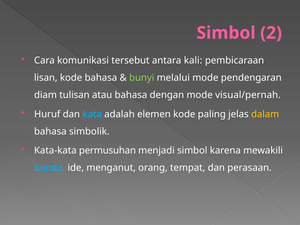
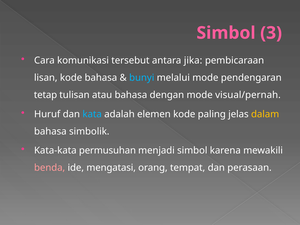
2: 2 -> 3 (271, 33)
kali: kali -> jika (193, 61)
bunyi colour: light green -> light blue (142, 78)
diam: diam -> tetap (46, 95)
benda colour: light blue -> pink (50, 168)
menganut: menganut -> mengatasi (111, 168)
